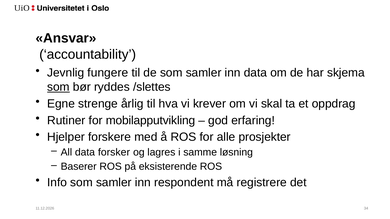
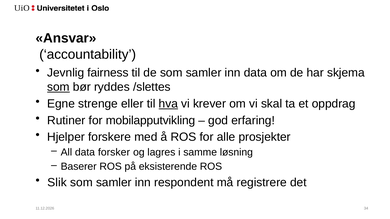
fungere: fungere -> fairness (108, 73)
årlig: årlig -> eller (132, 104)
hva underline: none -> present (168, 104)
Info: Info -> Slik (57, 183)
